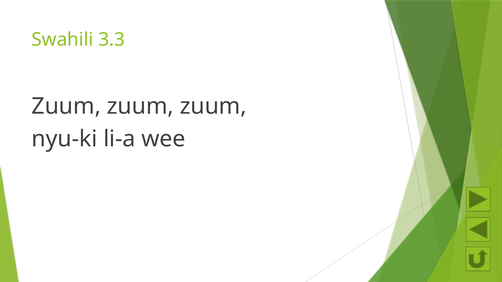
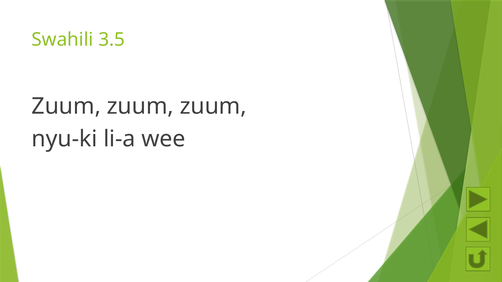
3.3: 3.3 -> 3.5 (112, 40)
